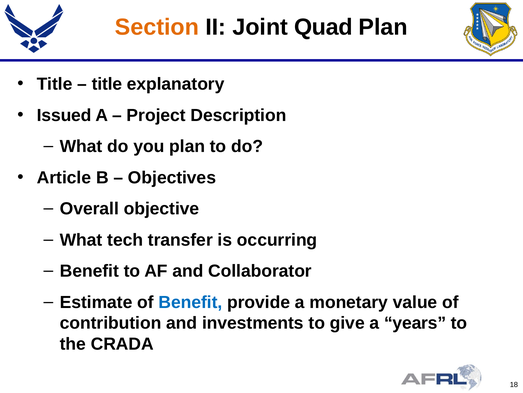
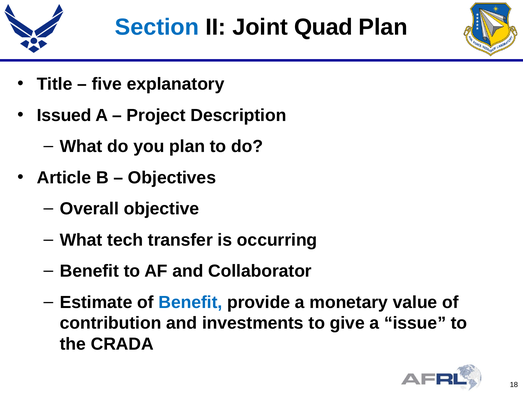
Section colour: orange -> blue (157, 27)
title: title -> five (107, 84)
years: years -> issue (415, 323)
